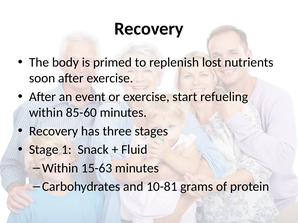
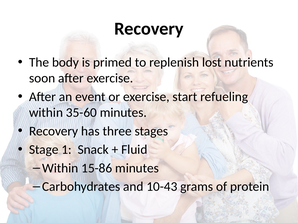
85-60: 85-60 -> 35-60 (81, 113)
15-63: 15-63 -> 15-86 (97, 169)
10-81: 10-81 -> 10-43 (162, 187)
